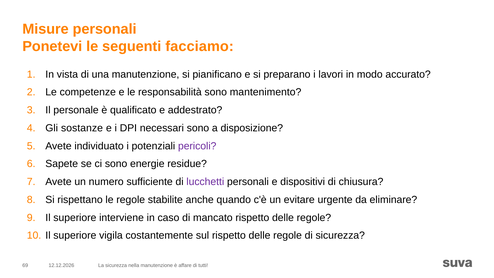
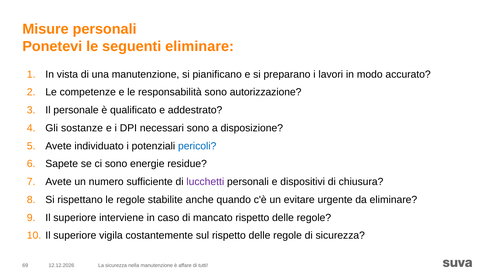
seguenti facciamo: facciamo -> eliminare (200, 46)
mantenimento: mantenimento -> autorizzazione (266, 92)
pericoli colour: purple -> blue (197, 146)
